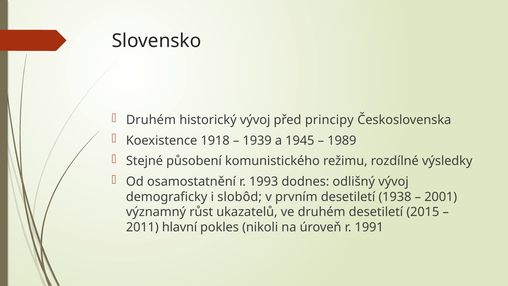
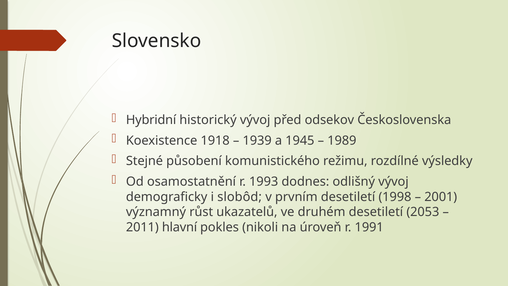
Druhém: Druhém -> Hybridní (151, 120)
principy: principy -> odsekov (329, 120)
1938: 1938 -> 1998 (395, 197)
2015: 2015 -> 2053 (423, 212)
